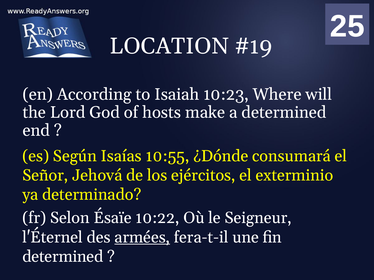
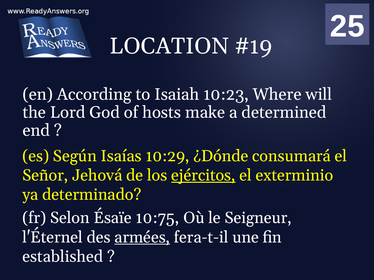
10:55: 10:55 -> 10:29 (168, 156)
ejércitos underline: none -> present (203, 176)
10:22: 10:22 -> 10:75 (157, 218)
determined: determined -> established (63, 257)
